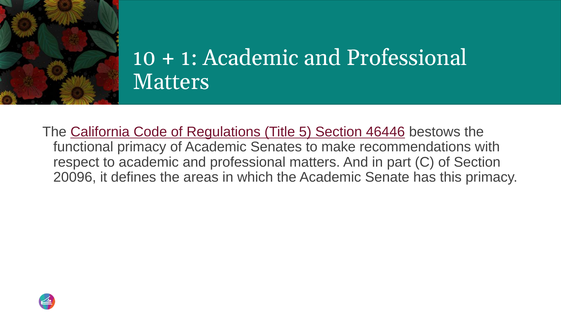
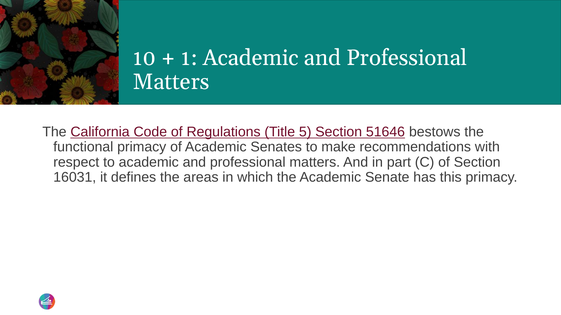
46446: 46446 -> 51646 (385, 132)
20096: 20096 -> 16031 (75, 178)
